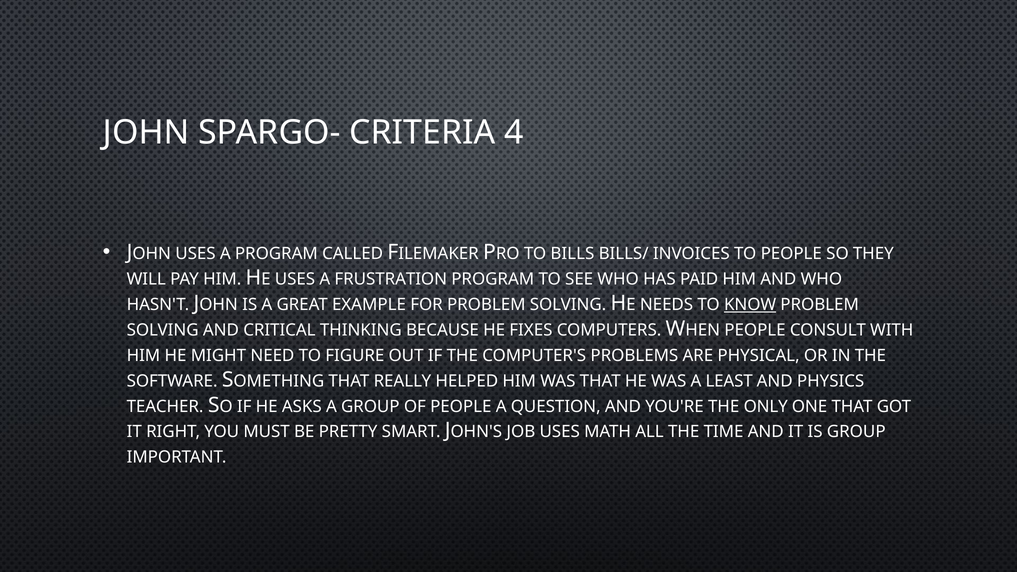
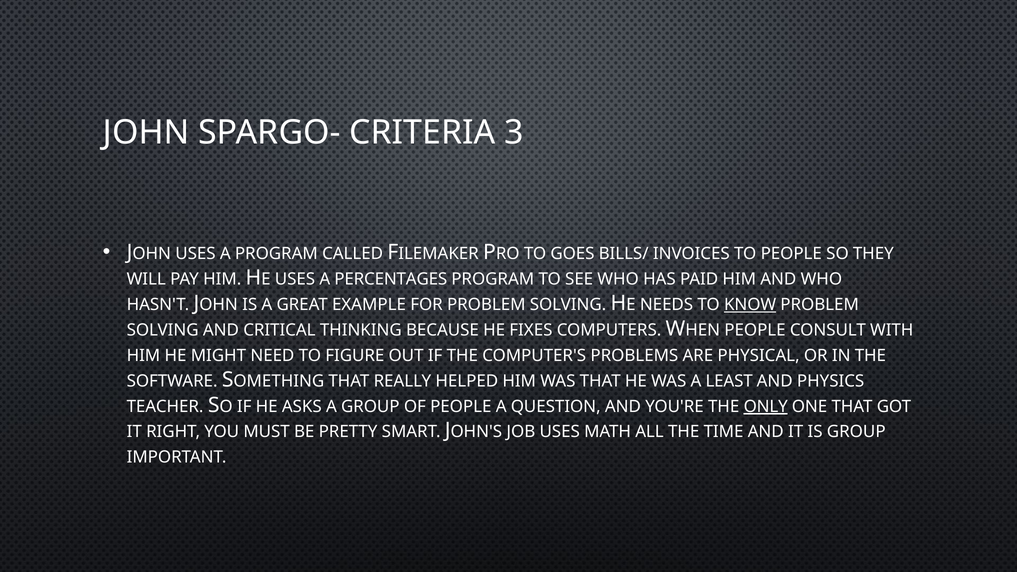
4: 4 -> 3 (514, 133)
BILLS: BILLS -> GOES (572, 254)
FRUSTRATION: FRUSTRATION -> PERCENTAGES (391, 279)
ONLY underline: none -> present (766, 406)
